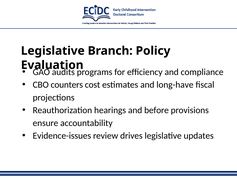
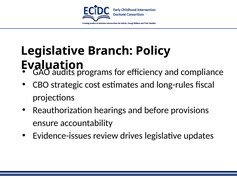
counters: counters -> strategic (67, 85)
long-have: long-have -> long-rules (175, 85)
